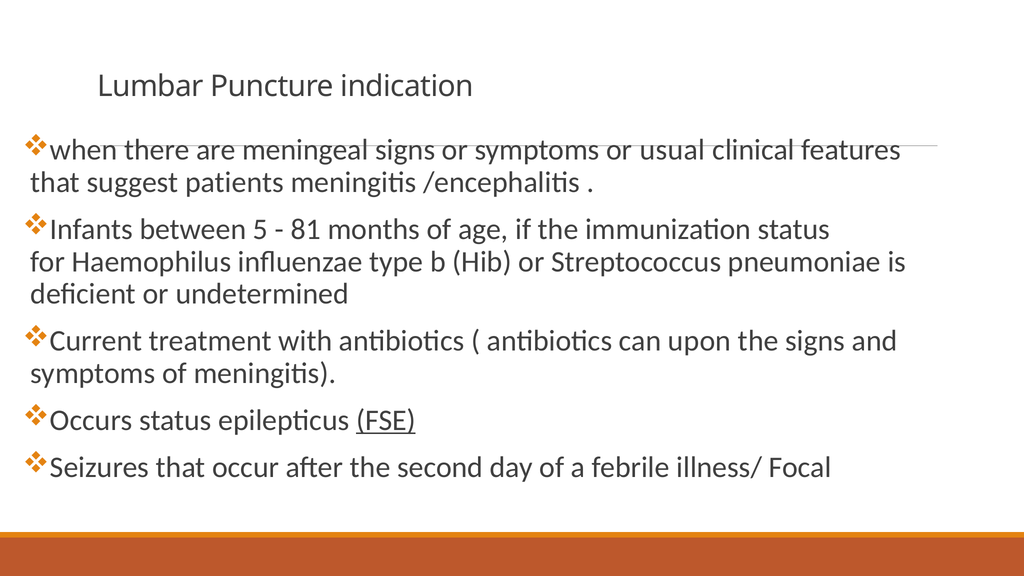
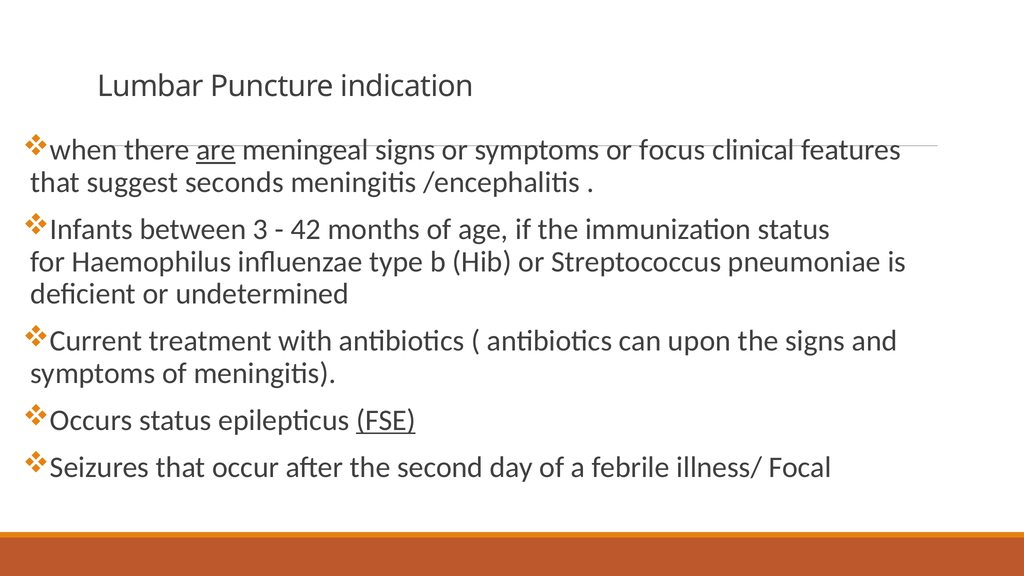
are underline: none -> present (216, 150)
usual: usual -> focus (672, 150)
patients: patients -> seconds (234, 182)
5: 5 -> 3 (261, 229)
81: 81 -> 42 (306, 229)
